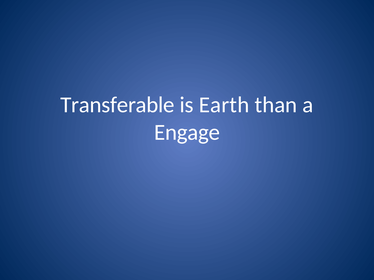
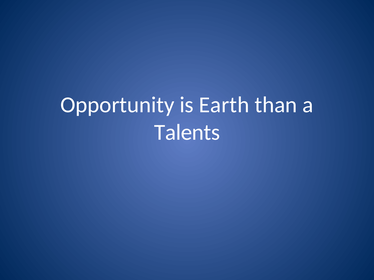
Transferable: Transferable -> Opportunity (117, 105)
Engage: Engage -> Talents (187, 133)
